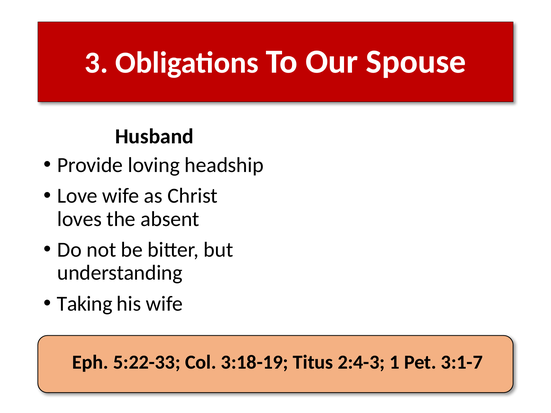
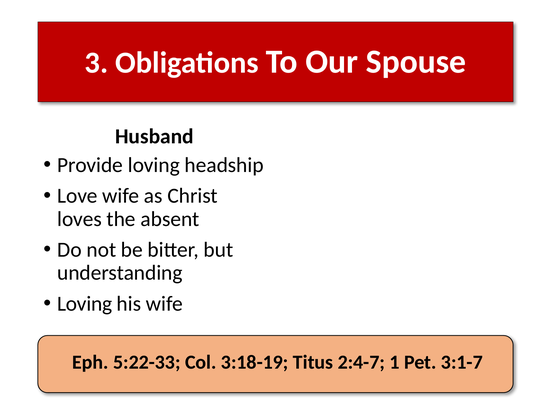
Taking: Taking -> Loving (85, 304)
2:4-3: 2:4-3 -> 2:4-7 (361, 363)
